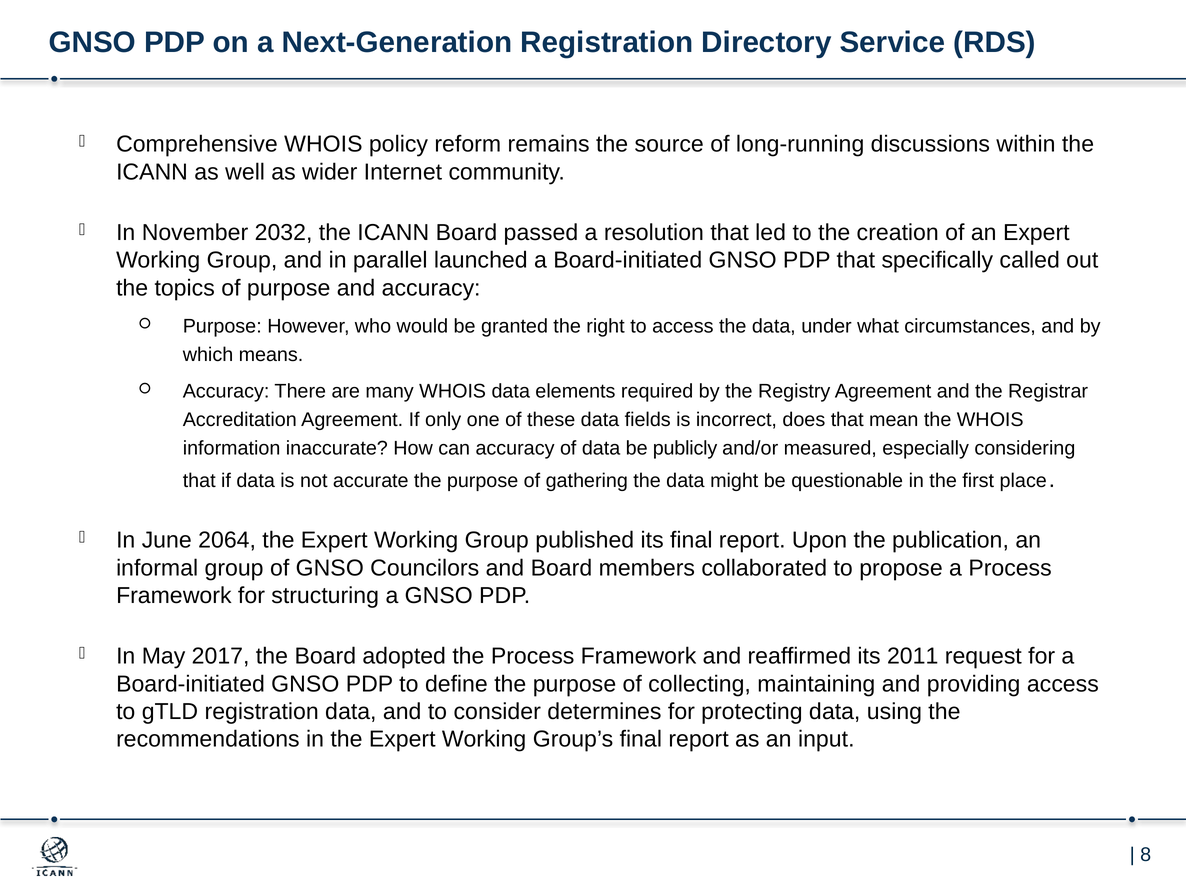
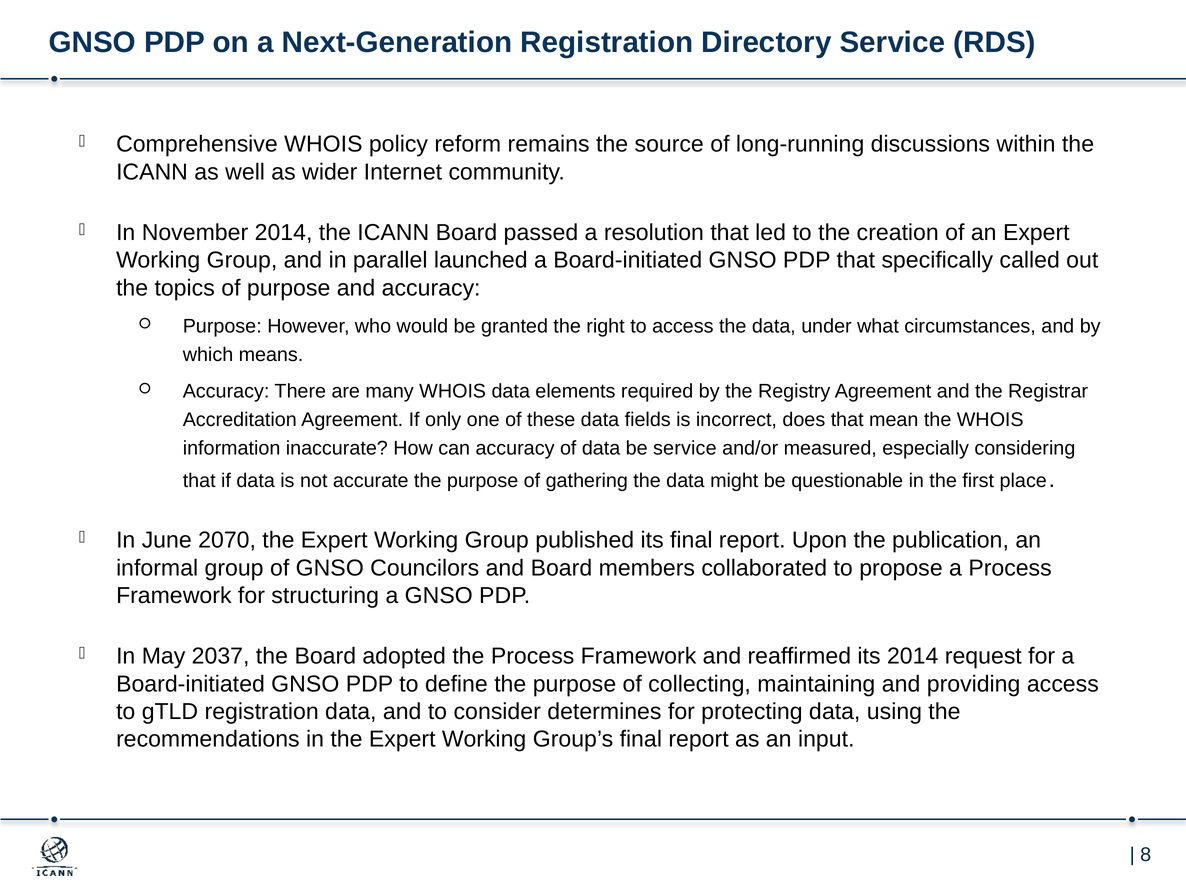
November 2032: 2032 -> 2014 (284, 233)
be publicly: publicly -> service (685, 449)
2064: 2064 -> 2070 (227, 541)
2017: 2017 -> 2037 (221, 657)
its 2011: 2011 -> 2014 (913, 657)
